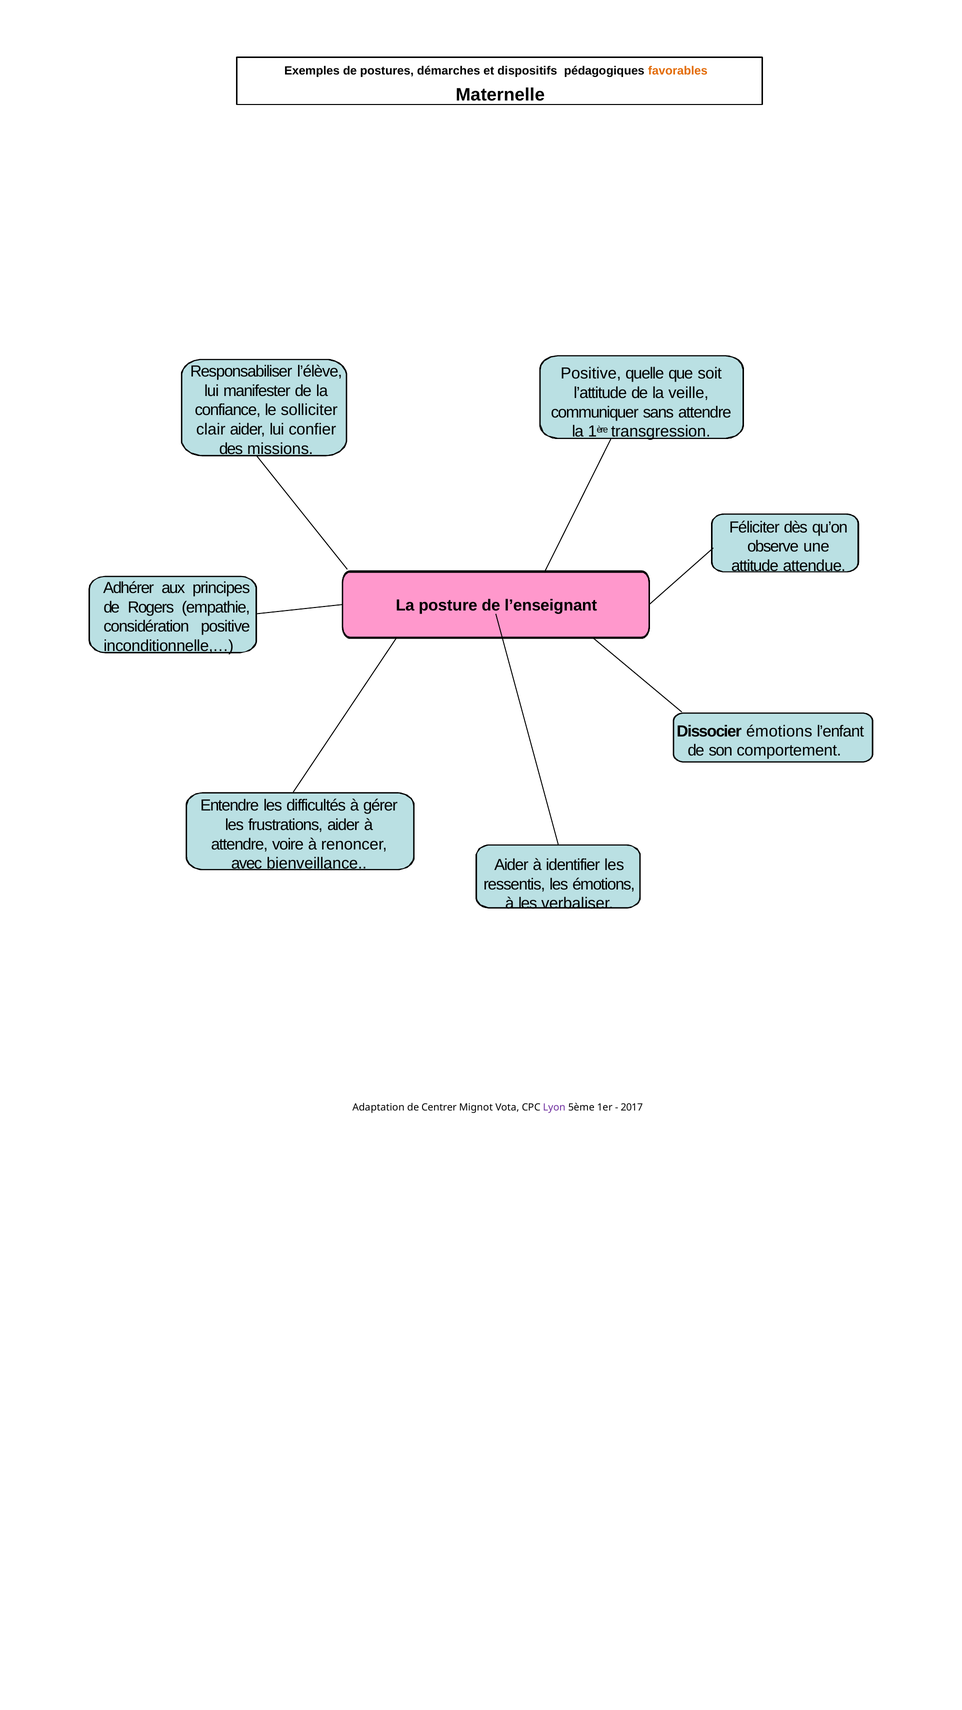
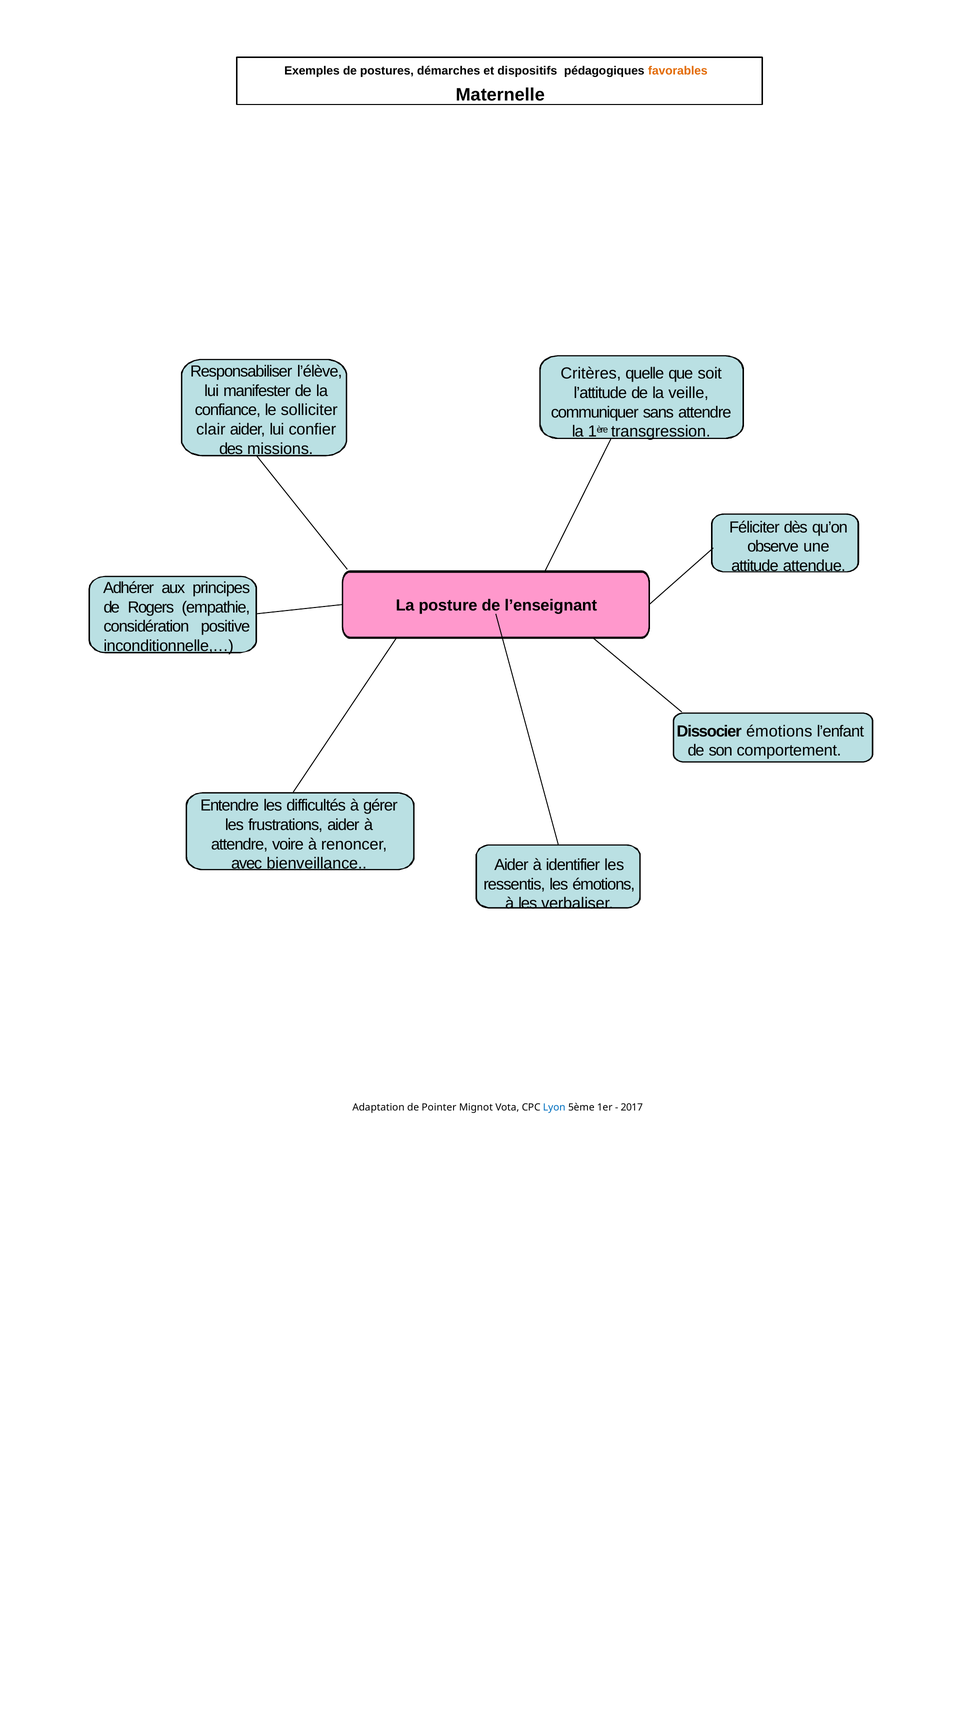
Positive: Positive -> Critères (591, 374)
Centrer: Centrer -> Pointer (439, 1108)
Lyon colour: purple -> blue (554, 1108)
